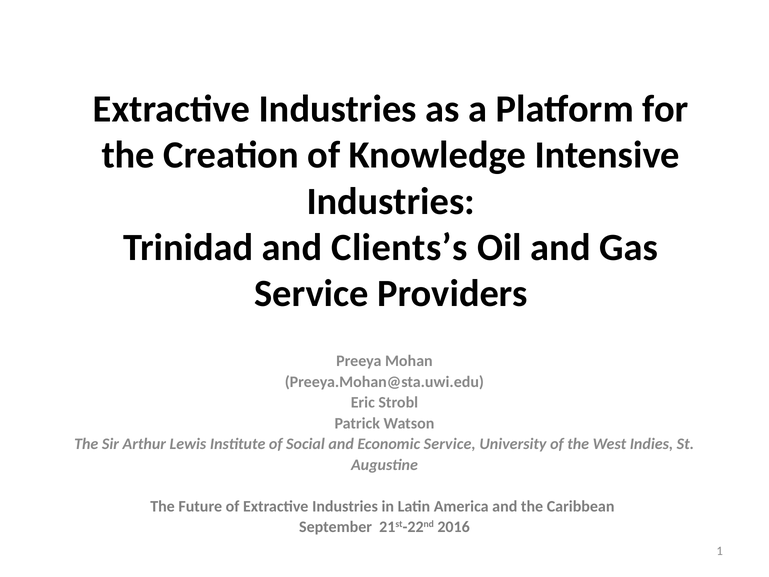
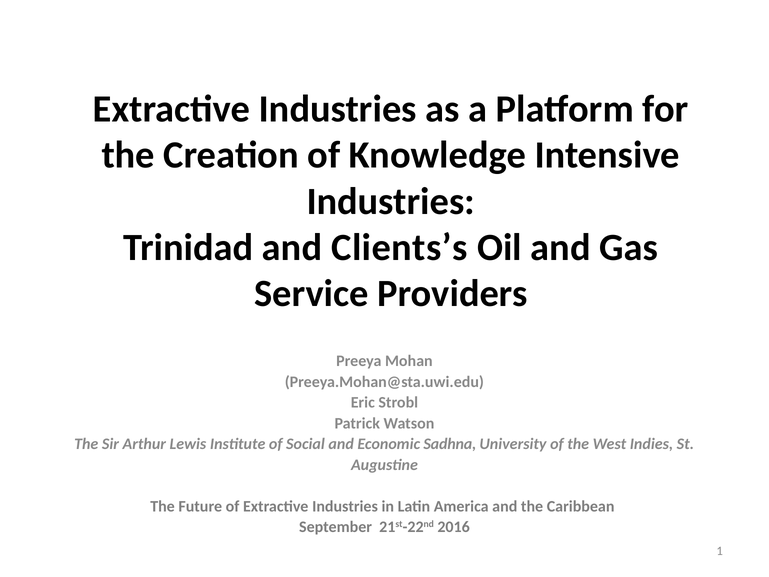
Economic Service: Service -> Sadhna (450, 444)
